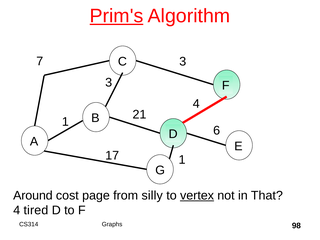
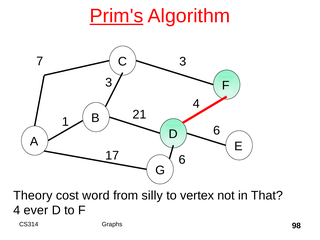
17 1: 1 -> 6 (182, 160)
Around: Around -> Theory (33, 195)
page: page -> word (96, 195)
vertex underline: present -> none (197, 195)
tired: tired -> ever (36, 210)
